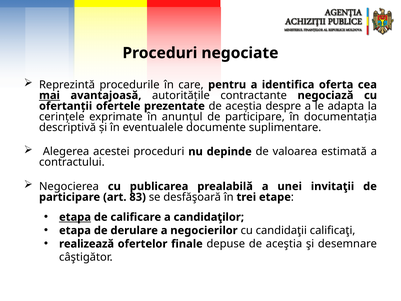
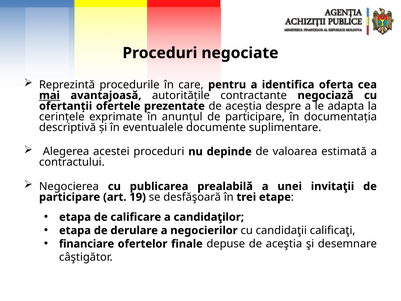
83: 83 -> 19 (138, 197)
etapa underline: present -> none (75, 217)
realizează: realizează -> financiare (87, 244)
